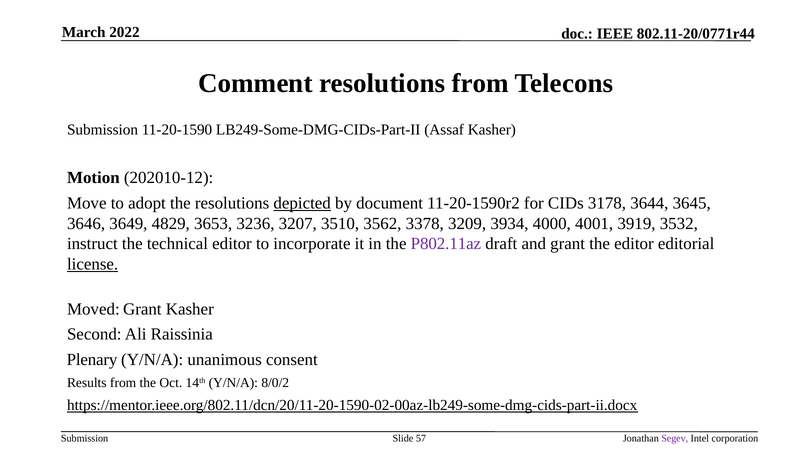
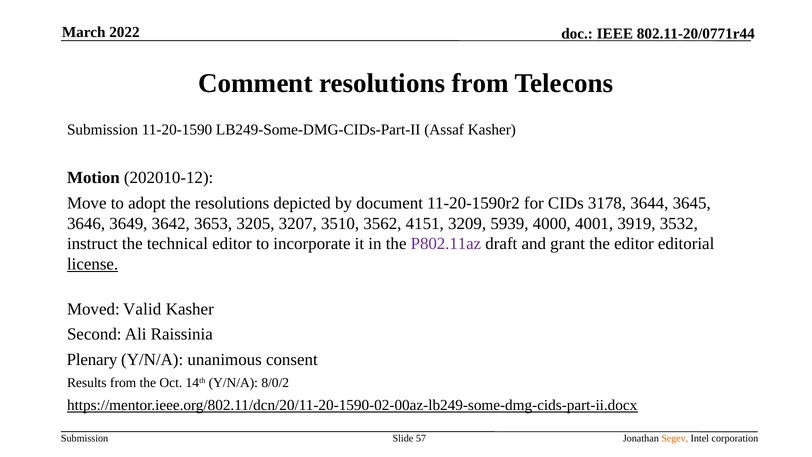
depicted underline: present -> none (302, 203)
4829: 4829 -> 3642 (171, 223)
3236: 3236 -> 3205 (255, 223)
3378: 3378 -> 4151 (425, 223)
3934: 3934 -> 5939 (509, 223)
Moved Grant: Grant -> Valid (142, 309)
Segev colour: purple -> orange (675, 438)
